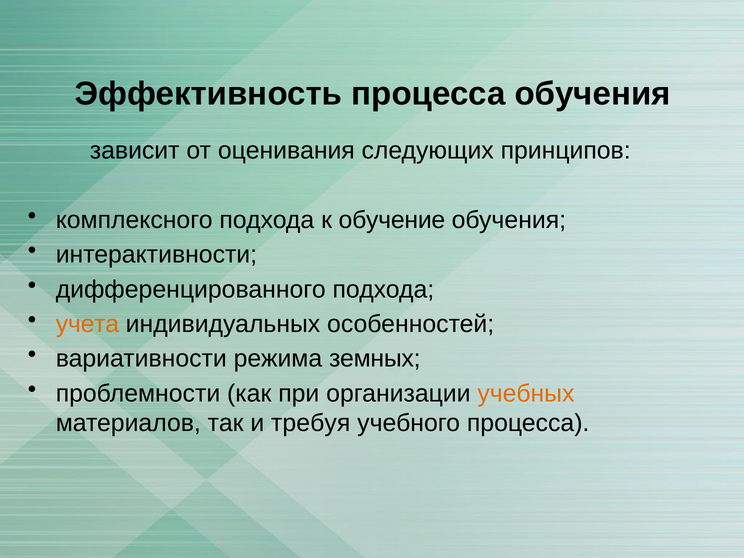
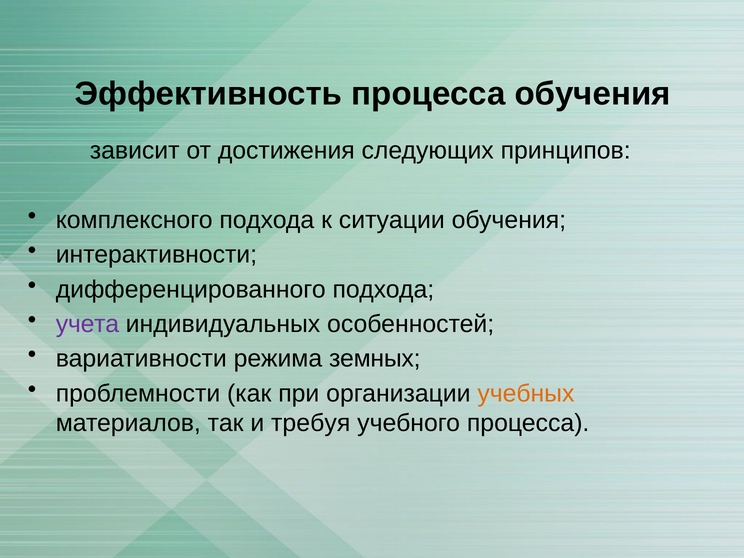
оценивания: оценивания -> достижения (286, 151)
обучение: обучение -> ситуации (392, 220)
учета colour: orange -> purple (87, 324)
